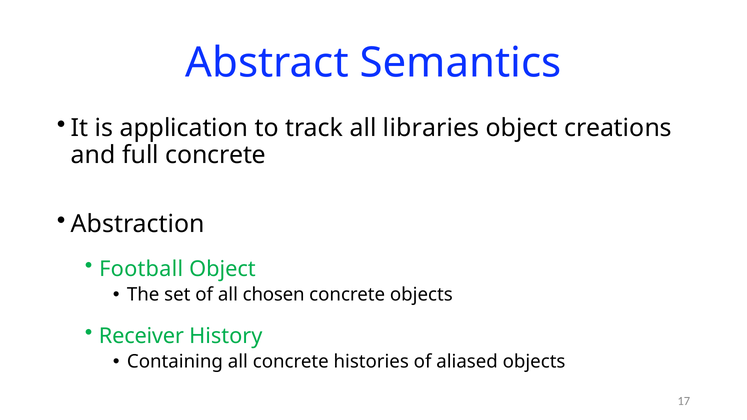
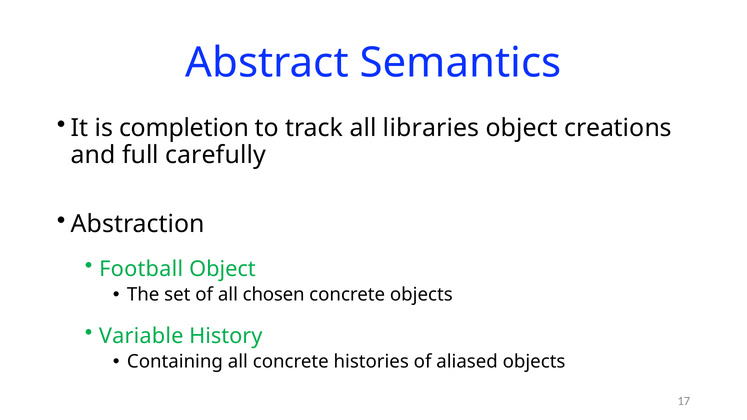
application: application -> completion (184, 128)
full concrete: concrete -> carefully (216, 155)
Receiver: Receiver -> Variable (141, 336)
